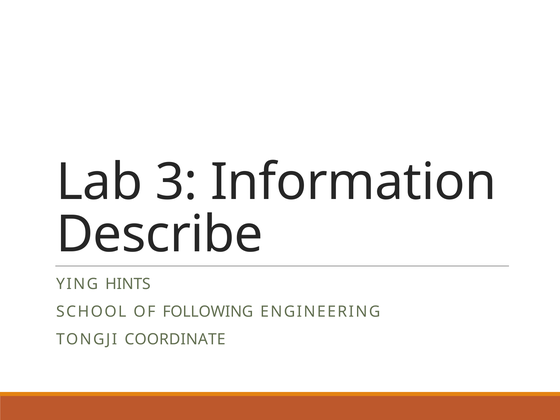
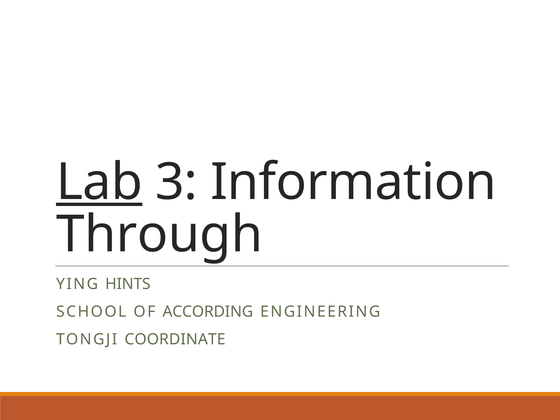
Lab underline: none -> present (99, 182)
Describe: Describe -> Through (159, 235)
FOLLOWING: FOLLOWING -> ACCORDING (208, 312)
